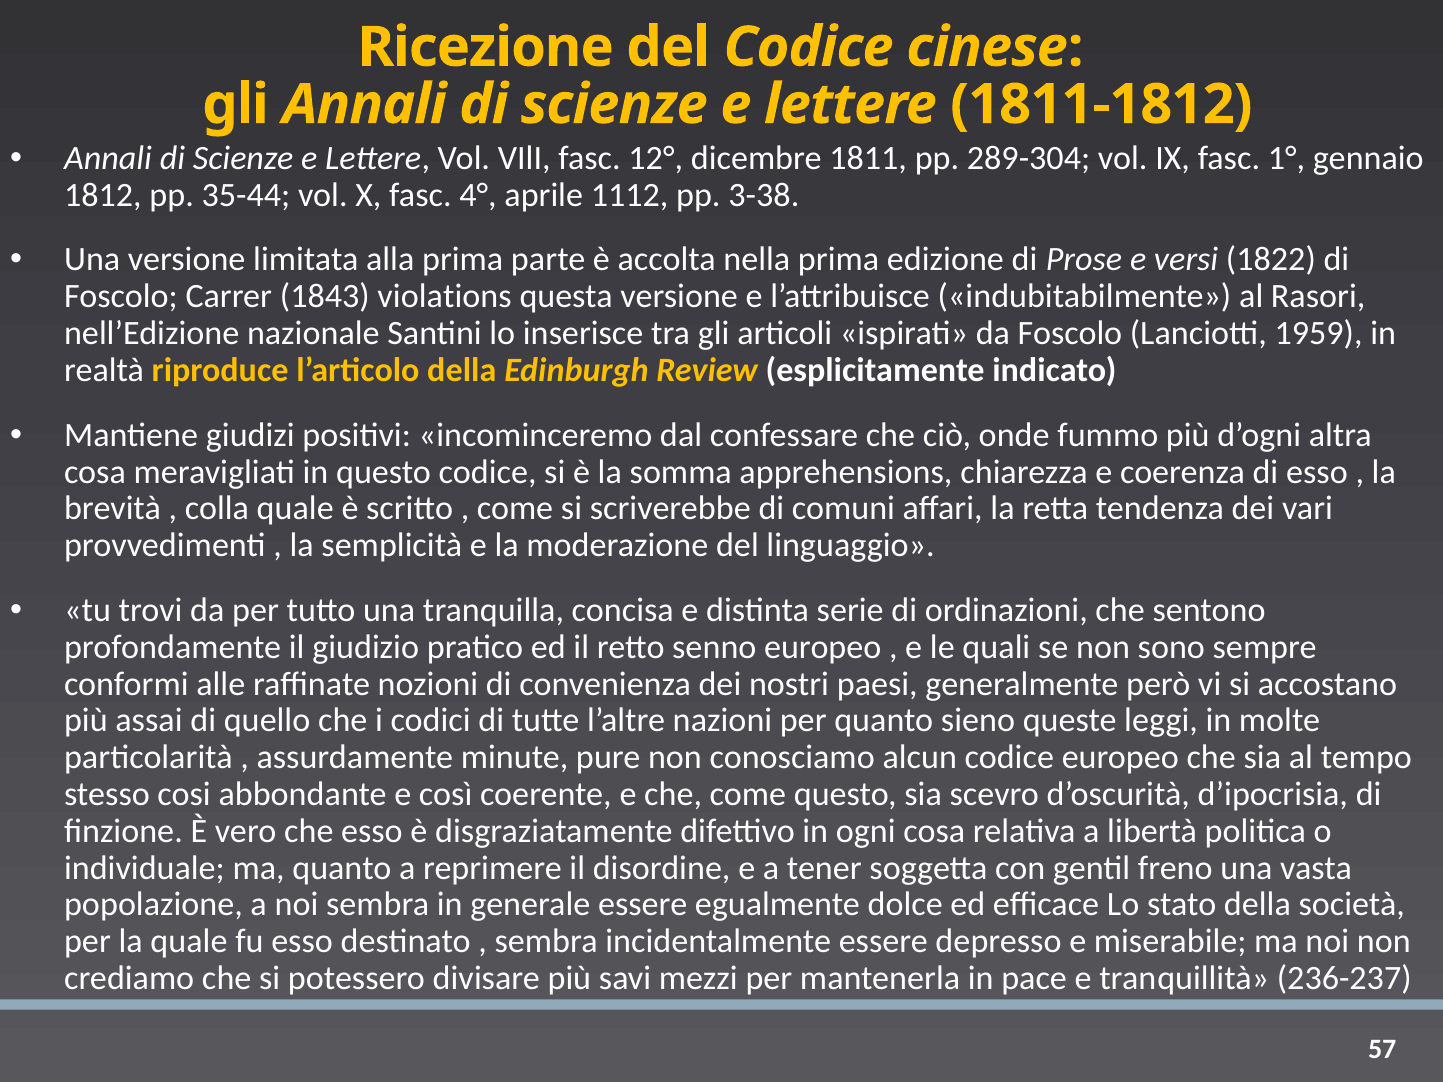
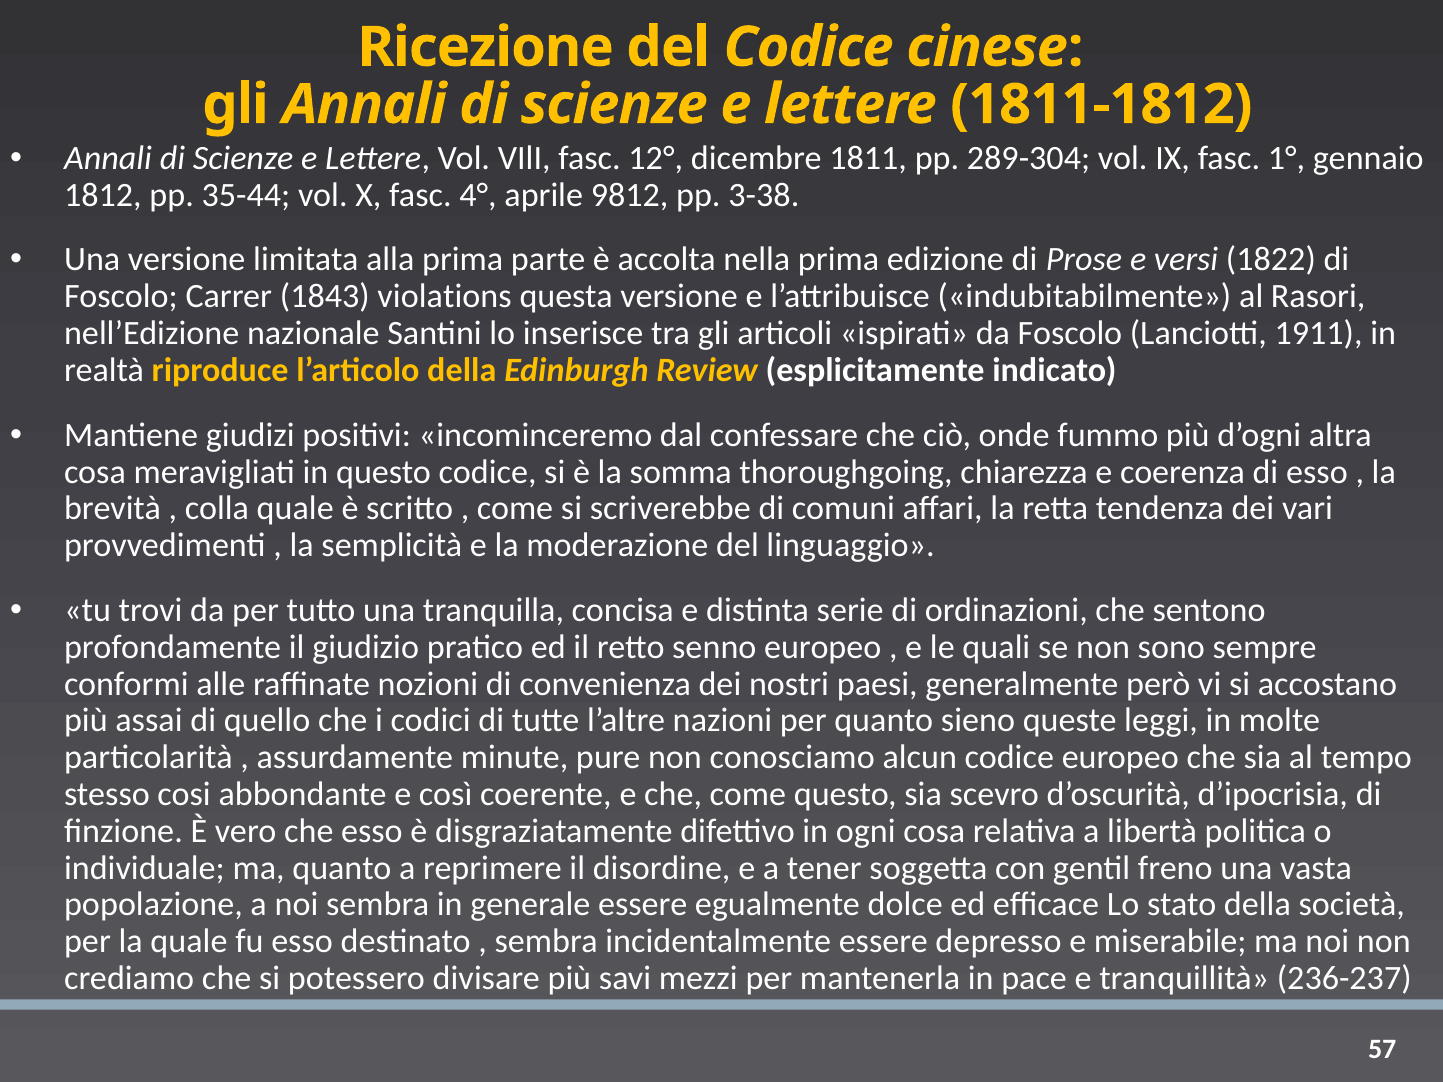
1112: 1112 -> 9812 (630, 195)
1959: 1959 -> 1911 (1319, 333)
apprehensions: apprehensions -> thoroughgoing (846, 472)
